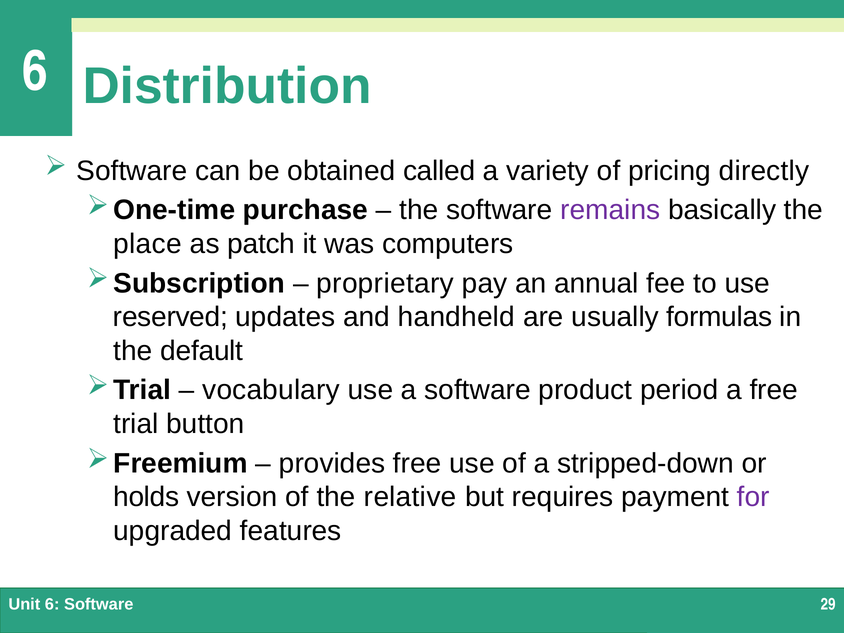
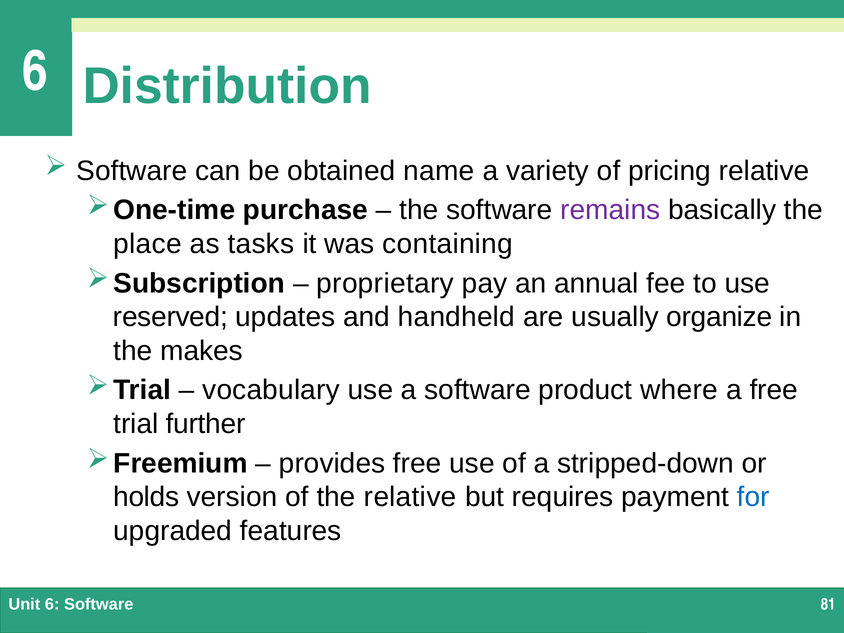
called: called -> name (439, 171)
pricing directly: directly -> relative (764, 171)
patch: patch -> tasks (261, 244)
computers: computers -> containing (448, 244)
formulas: formulas -> organize (719, 317)
default: default -> makes (202, 351)
period: period -> where (679, 390)
button: button -> further (206, 424)
for colour: purple -> blue (753, 497)
29: 29 -> 81 (828, 604)
